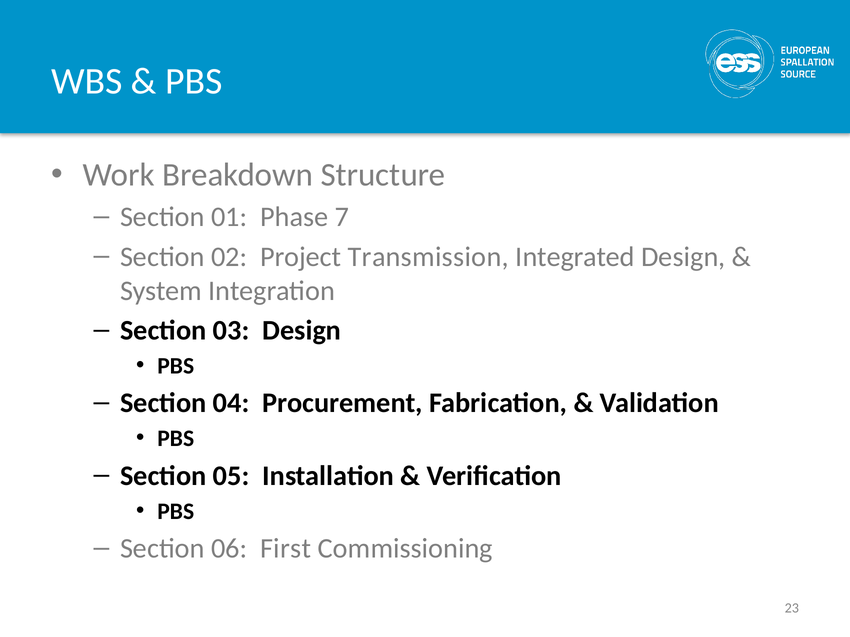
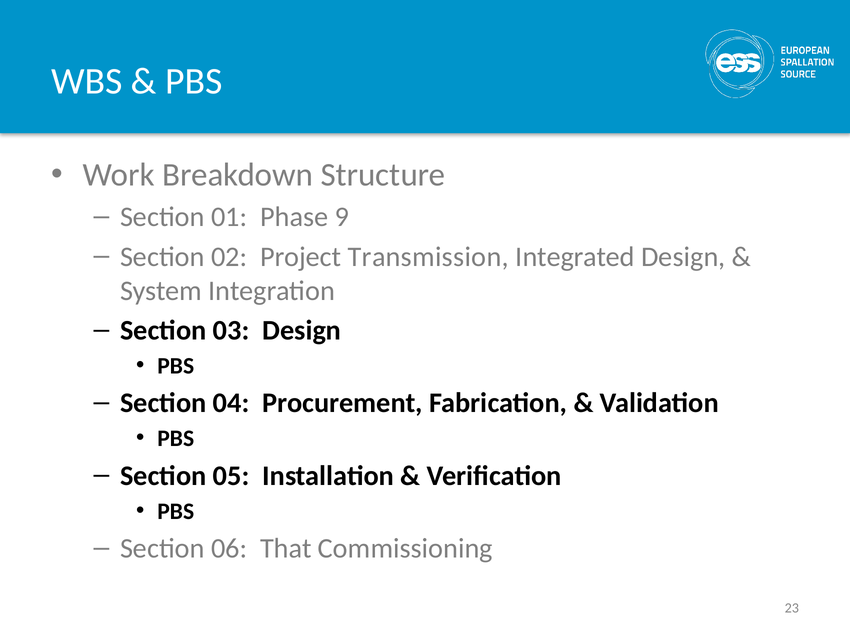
7: 7 -> 9 (342, 217)
First: First -> That (286, 549)
